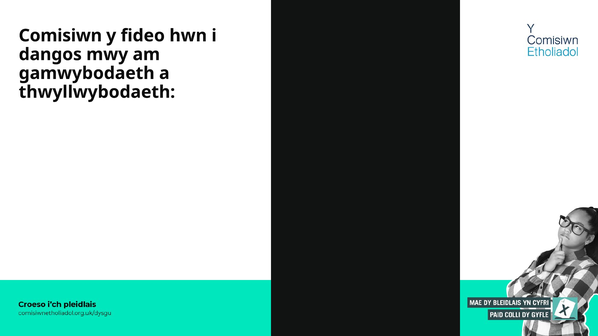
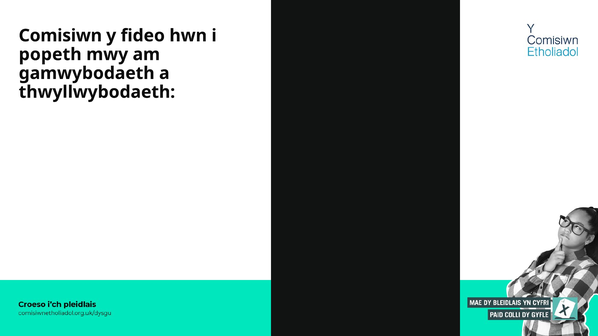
dangos: dangos -> popeth (50, 54)
